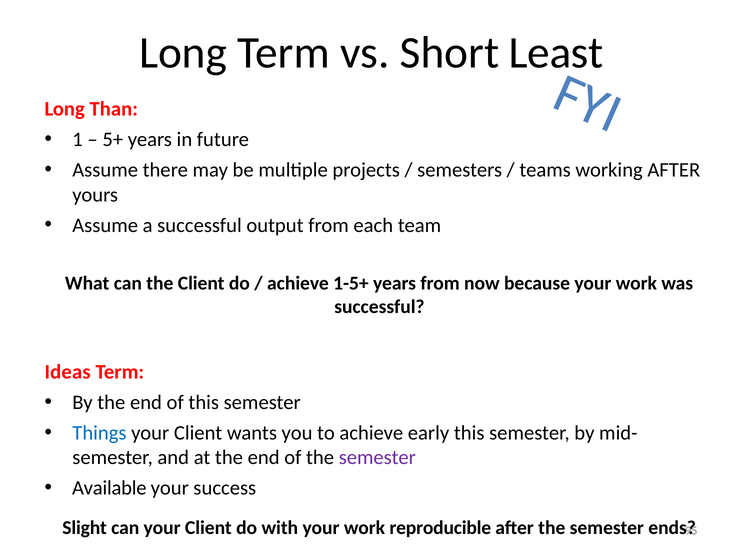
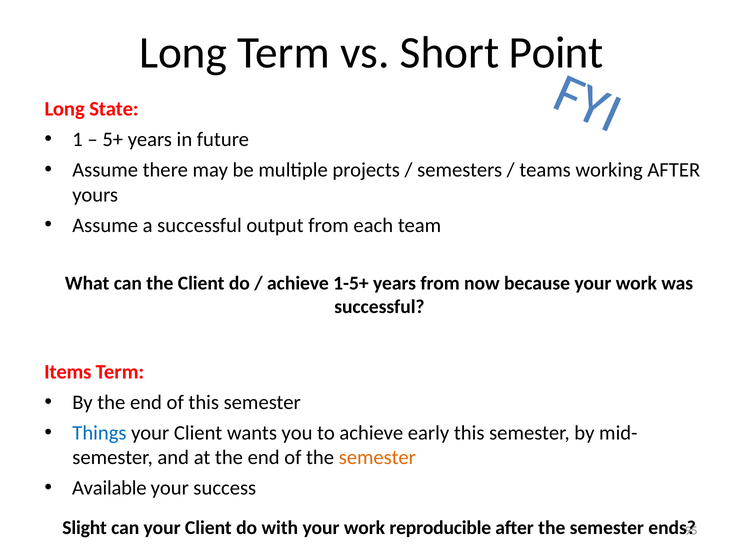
Least: Least -> Point (556, 53)
Than: Than -> State (114, 109)
Ideas: Ideas -> Items (68, 372)
semester colour: purple -> orange (377, 458)
